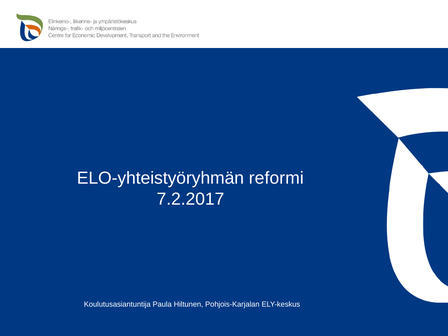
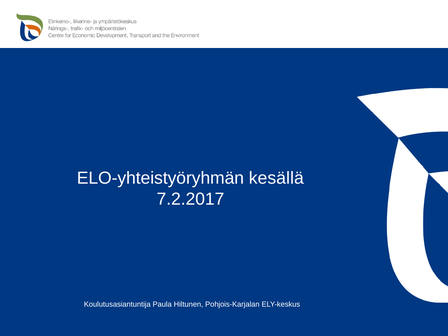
reformi: reformi -> kesällä (276, 178)
